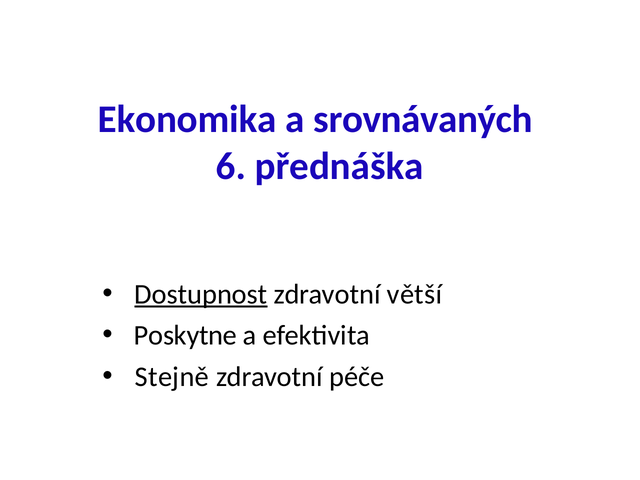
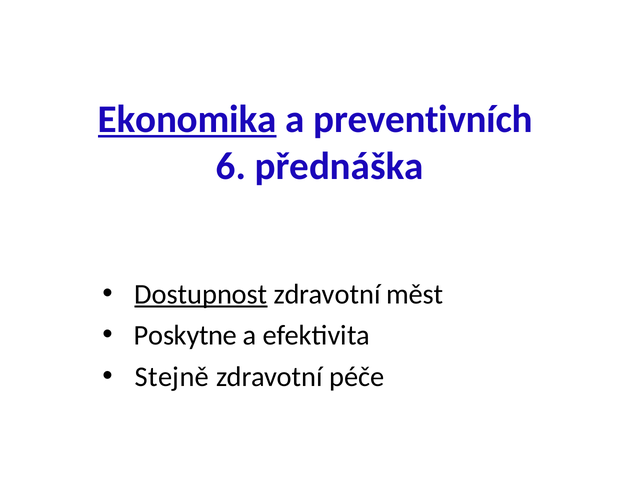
Ekonomika underline: none -> present (187, 119)
srovnávaných: srovnávaných -> preventivních (423, 119)
větší: větší -> měst (415, 294)
